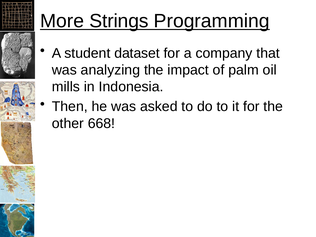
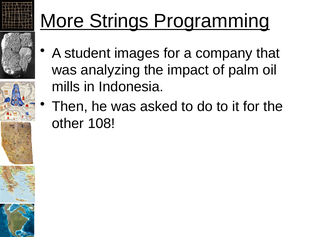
dataset: dataset -> images (137, 53)
668: 668 -> 108 (101, 123)
